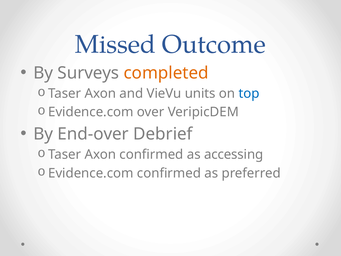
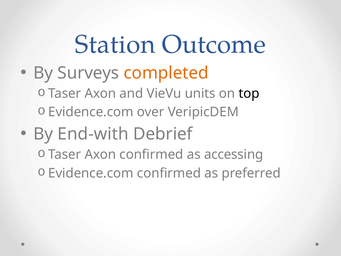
Missed: Missed -> Station (115, 44)
top colour: blue -> black (249, 93)
End-over: End-over -> End-with (93, 134)
